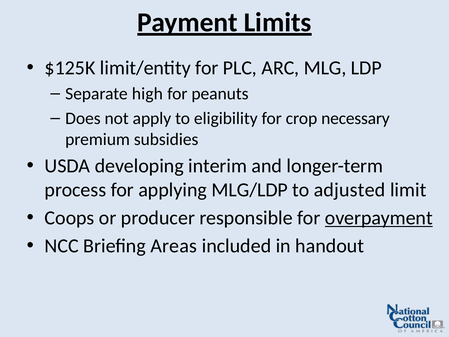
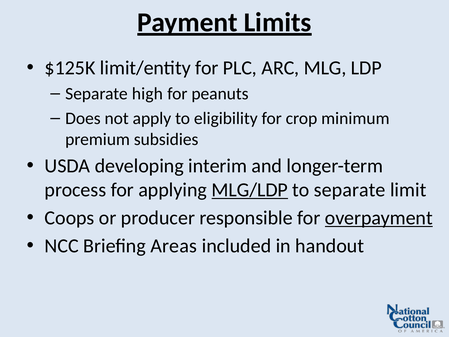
necessary: necessary -> minimum (355, 118)
MLG/LDP underline: none -> present (250, 190)
to adjusted: adjusted -> separate (350, 190)
